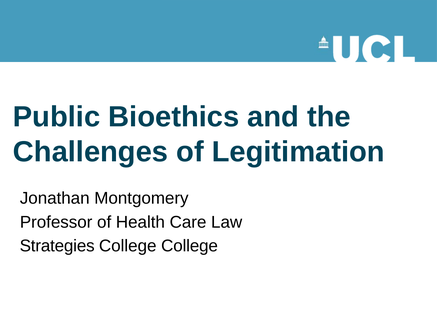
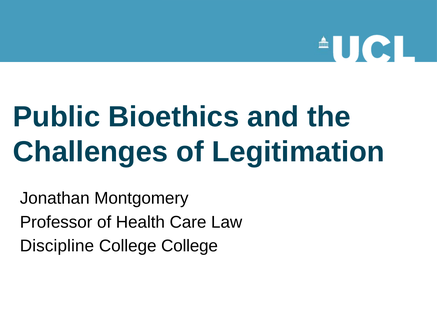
Strategies: Strategies -> Discipline (57, 246)
